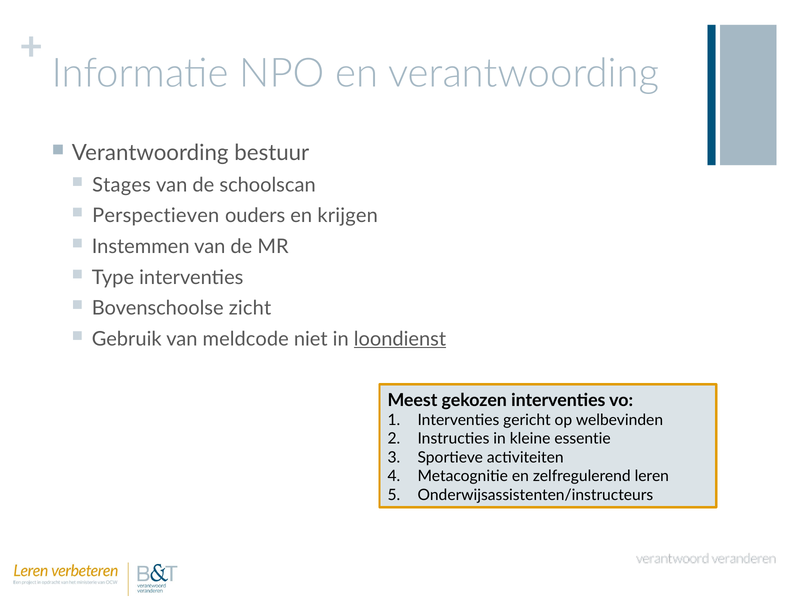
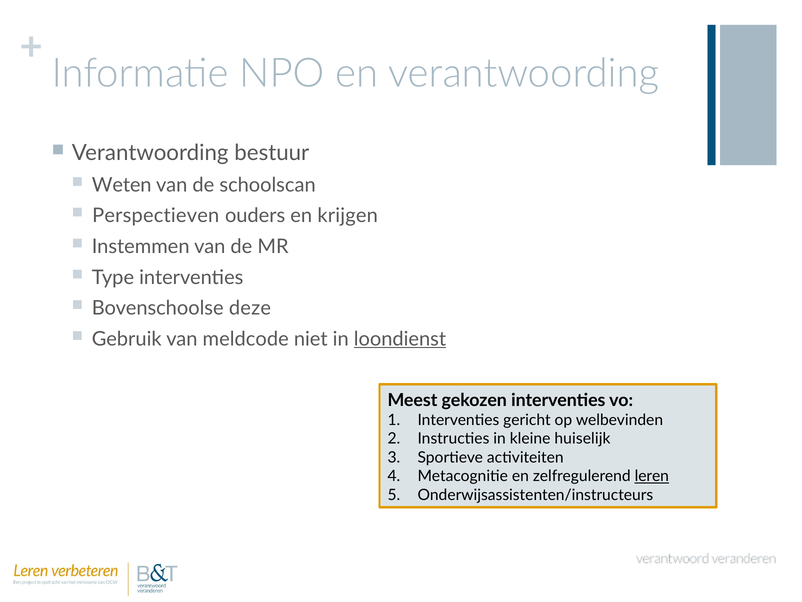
Stages: Stages -> Weten (122, 185)
zicht: zicht -> deze (250, 308)
essentie: essentie -> huiselijk (582, 438)
leren underline: none -> present (652, 476)
